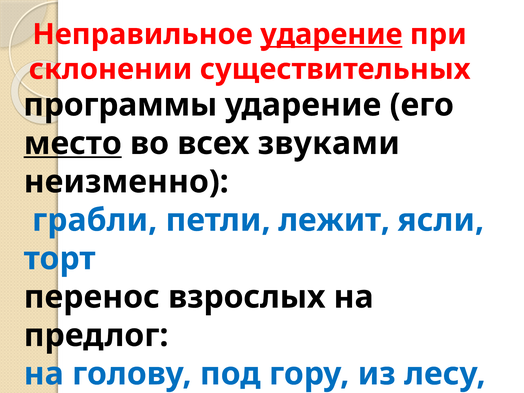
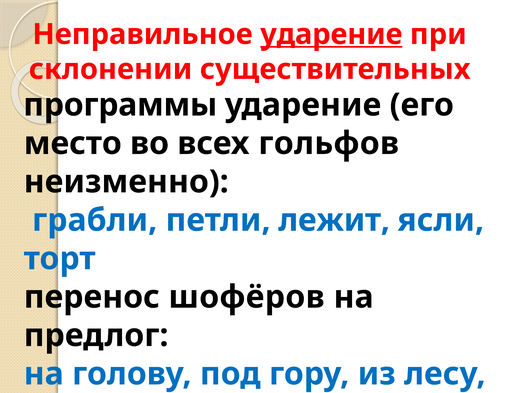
место underline: present -> none (73, 143)
звуками: звуками -> гольфов (329, 143)
взрослых: взрослых -> шофёров (247, 297)
